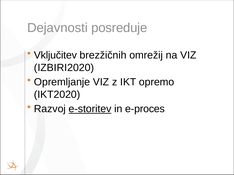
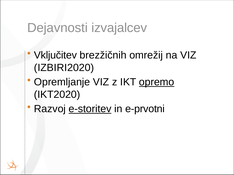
posreduje: posreduje -> izvajalcev (119, 28)
opremo underline: none -> present (157, 82)
e-proces: e-proces -> e-prvotni (145, 109)
